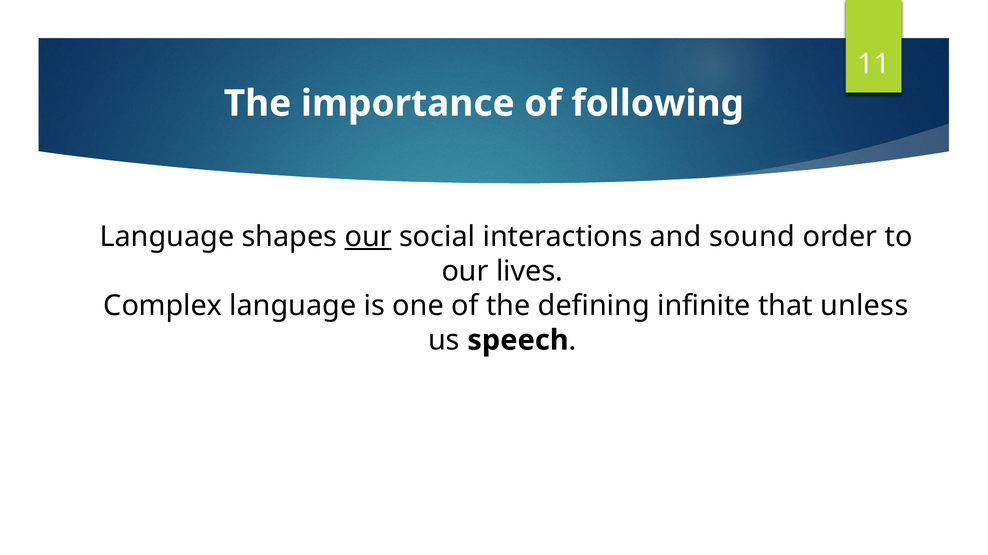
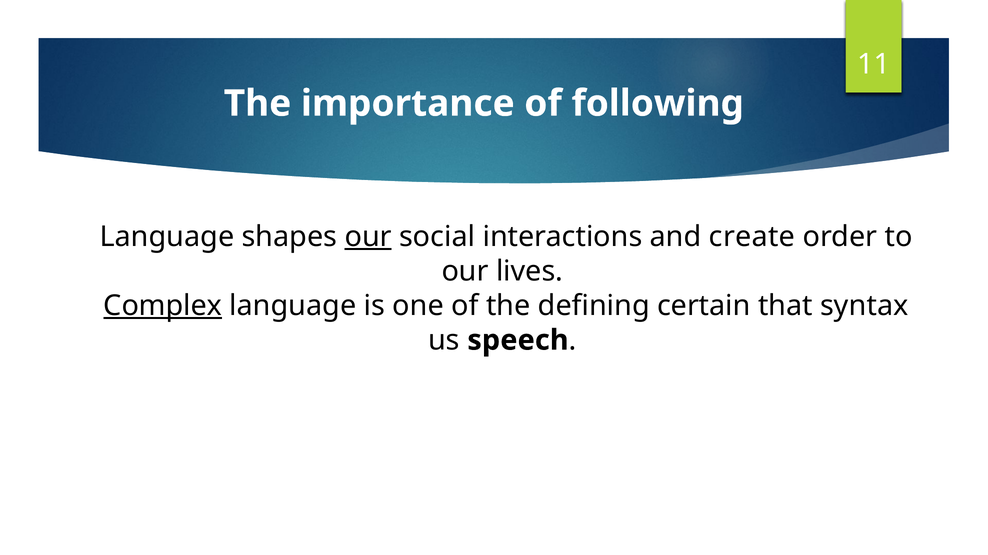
sound: sound -> create (752, 237)
Complex underline: none -> present (163, 306)
infinite: infinite -> certain (704, 306)
unless: unless -> syntax (864, 306)
